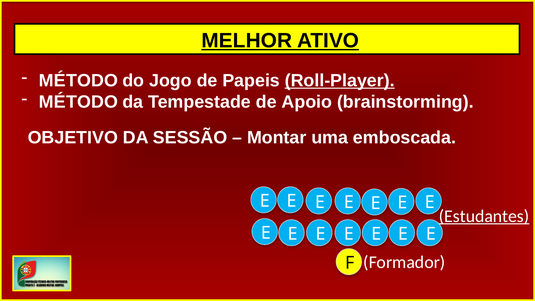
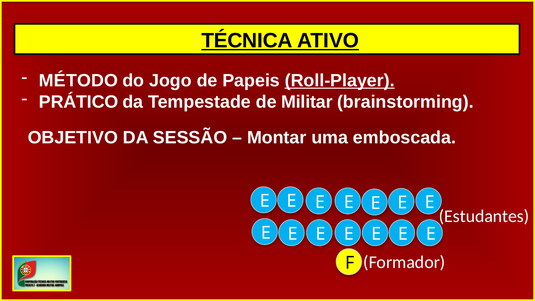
MELHOR: MELHOR -> TÉCNICA (247, 41)
MÉTODO: MÉTODO -> PRÁTICO (79, 102)
Apoio: Apoio -> Militar (307, 102)
Estudantes underline: present -> none (484, 216)
